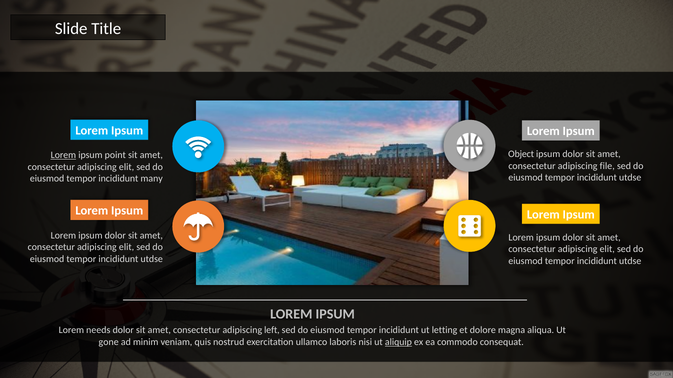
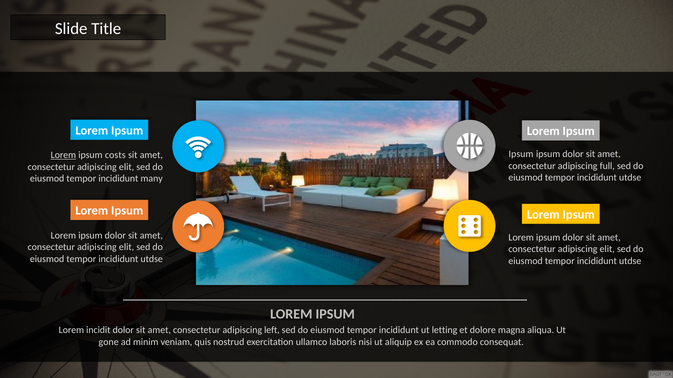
Object: Object -> Ipsum (521, 154)
point: point -> costs (115, 155)
file: file -> full (607, 166)
needs: needs -> incidit (98, 331)
aliquip underline: present -> none (398, 342)
